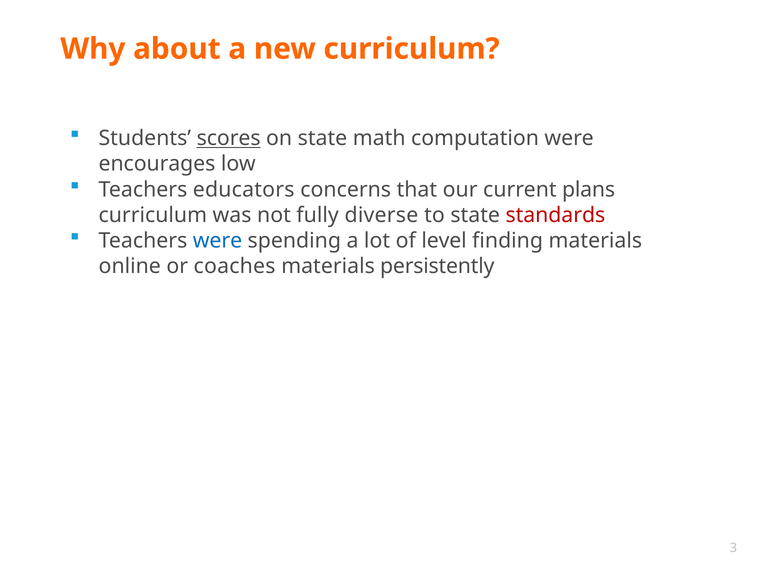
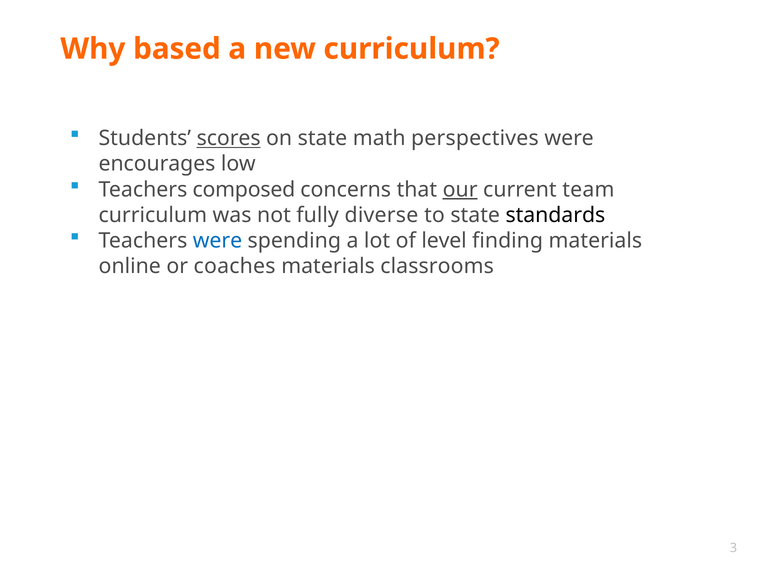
about: about -> based (177, 49)
computation: computation -> perspectives (475, 138)
educators: educators -> composed (244, 189)
our underline: none -> present (460, 189)
plans: plans -> team (588, 189)
standards colour: red -> black (555, 215)
persistently: persistently -> classrooms (437, 266)
